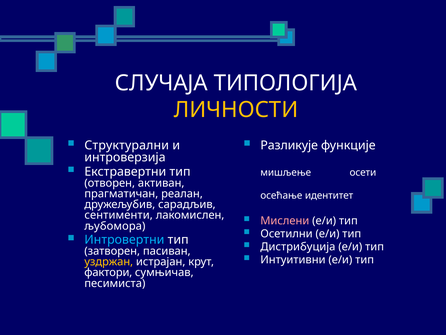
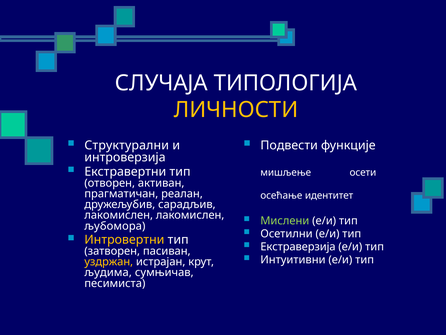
Разликује: Разликује -> Подвести (289, 145)
сентименти: сентименти -> лакомислен (119, 215)
Мислени colour: pink -> light green (285, 221)
Интровертни colour: light blue -> yellow (124, 239)
Дистрибуција: Дистрибуција -> Екстраверзија (298, 246)
фактори: фактори -> људима (108, 272)
